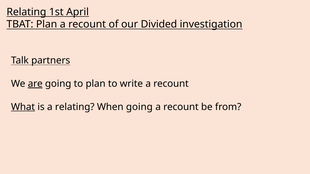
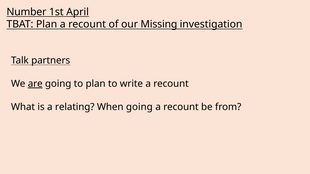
Relating: Relating -> Number (26, 12)
Divided: Divided -> Missing (159, 24)
What underline: present -> none (23, 107)
